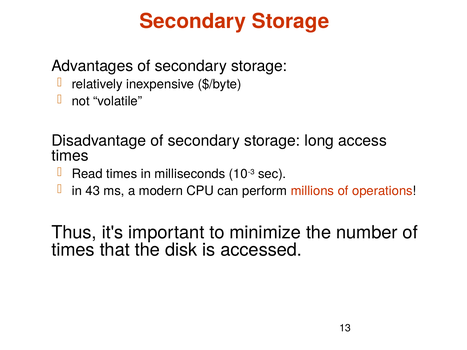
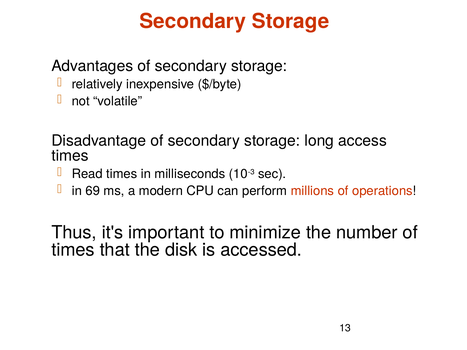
43: 43 -> 69 (93, 191)
